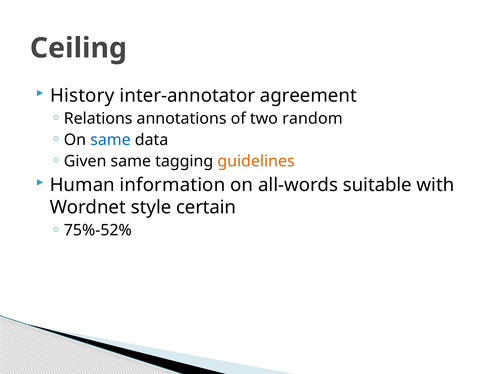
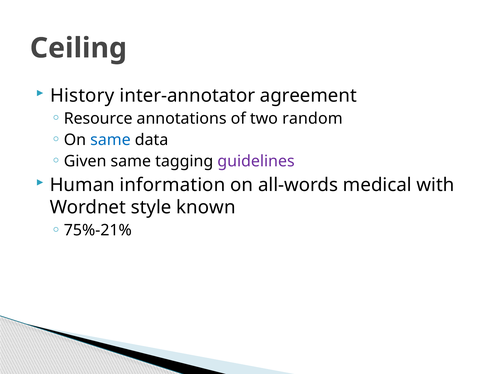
Relations: Relations -> Resource (98, 119)
guidelines colour: orange -> purple (256, 161)
suitable: suitable -> medical (377, 185)
certain: certain -> known (206, 208)
75%-52%: 75%-52% -> 75%-21% (98, 230)
